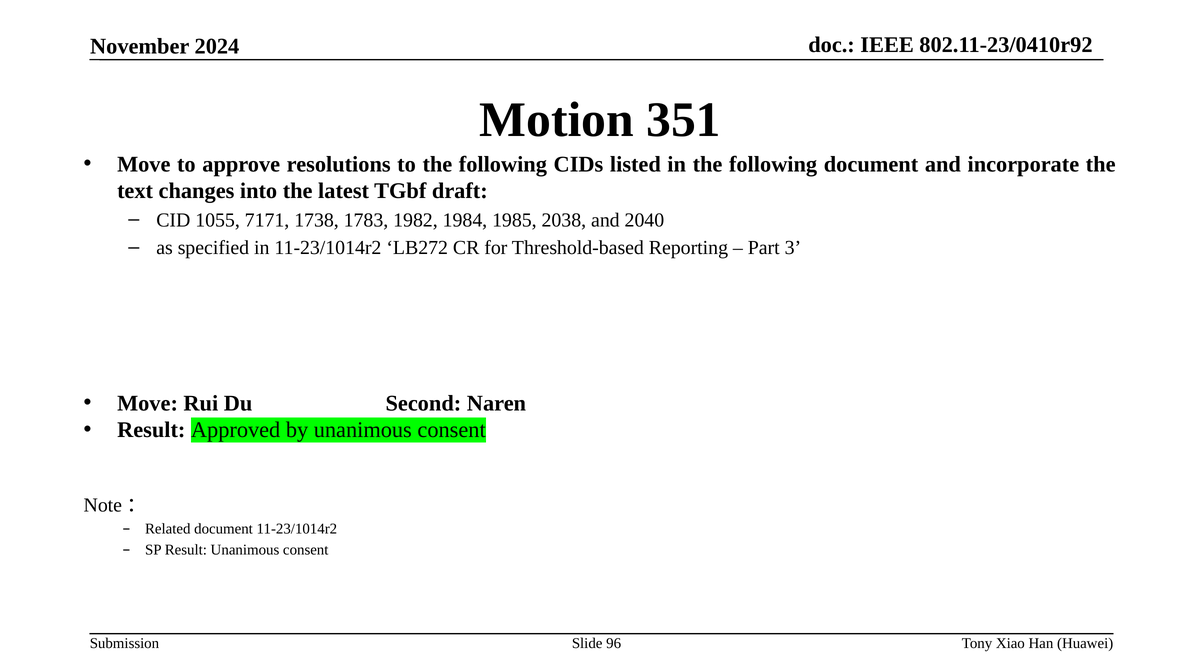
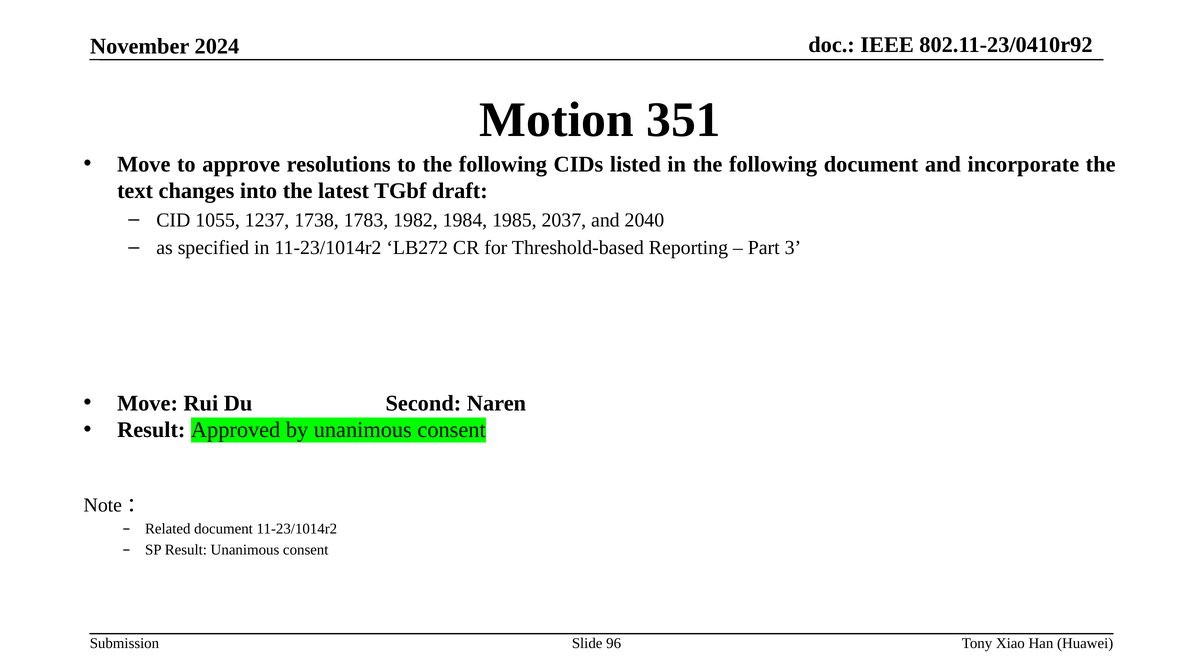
7171: 7171 -> 1237 (267, 220)
2038: 2038 -> 2037 (564, 220)
